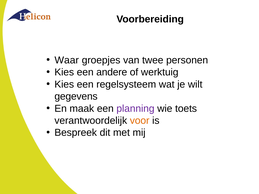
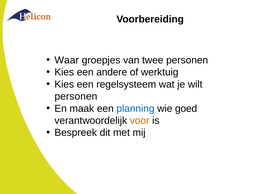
gegevens: gegevens -> personen (76, 97)
planning colour: purple -> blue (135, 109)
toets: toets -> goed (186, 109)
